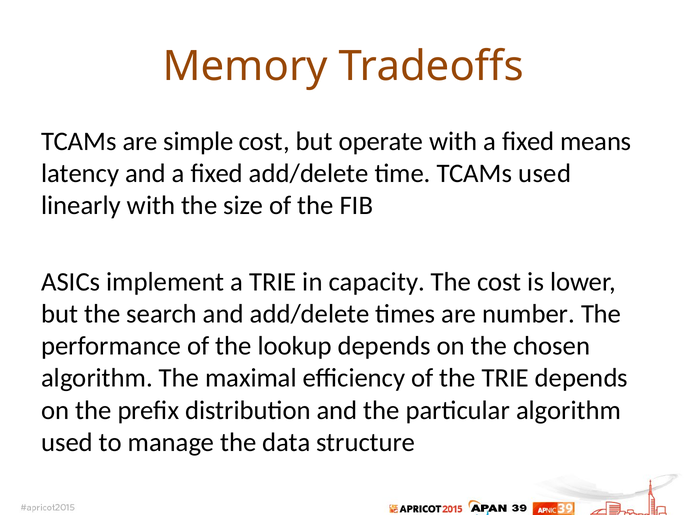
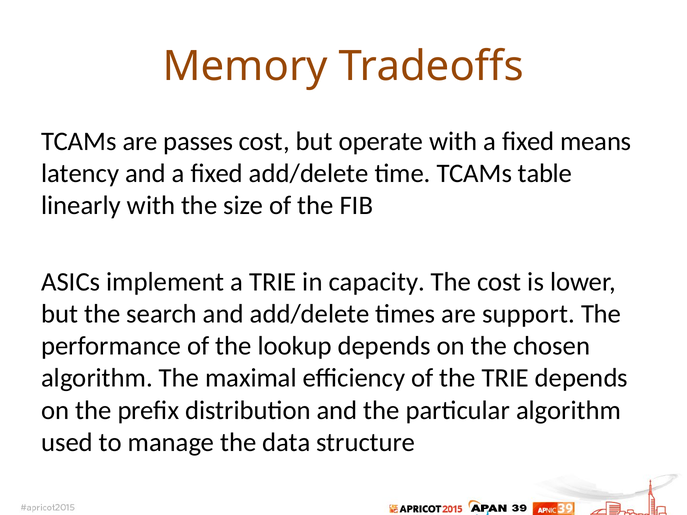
simple: simple -> passes (198, 142)
TCAMs used: used -> table (545, 174)
number: number -> support (529, 314)
